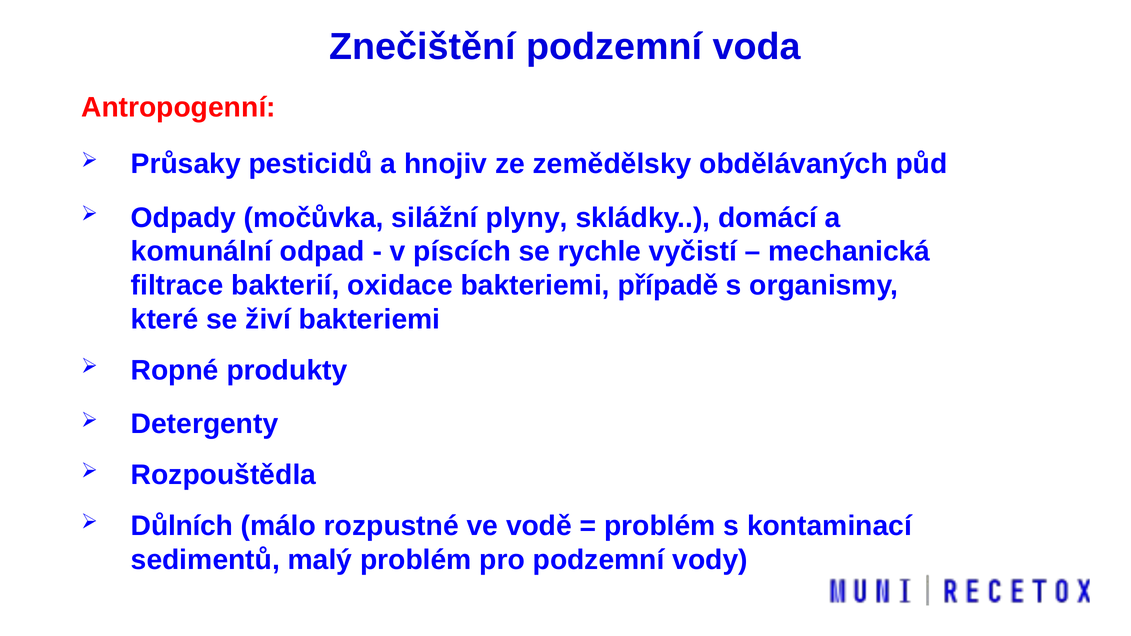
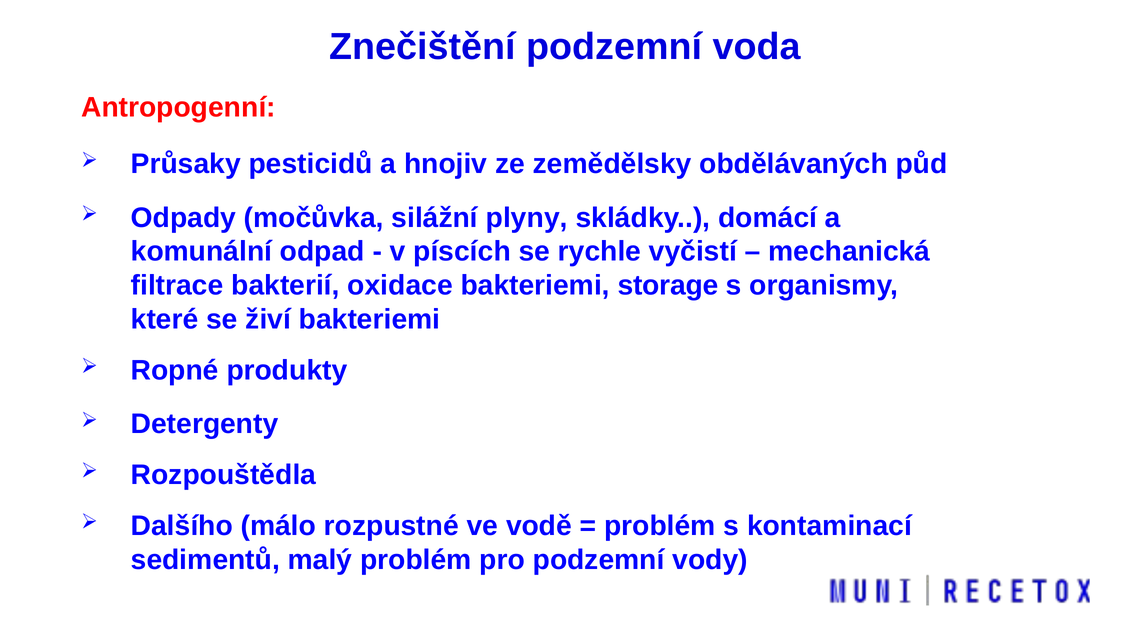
případě: případě -> storage (668, 286)
Důlních: Důlních -> Dalšího (182, 526)
